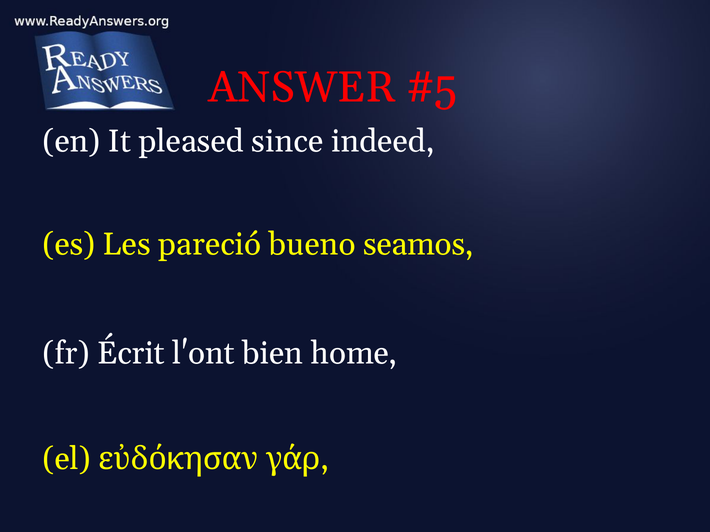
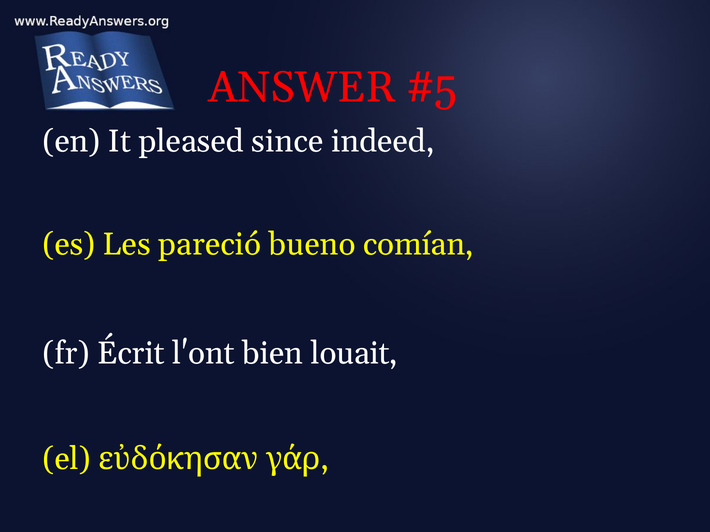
seamos: seamos -> comían (418, 244)
home: home -> louait (354, 354)
